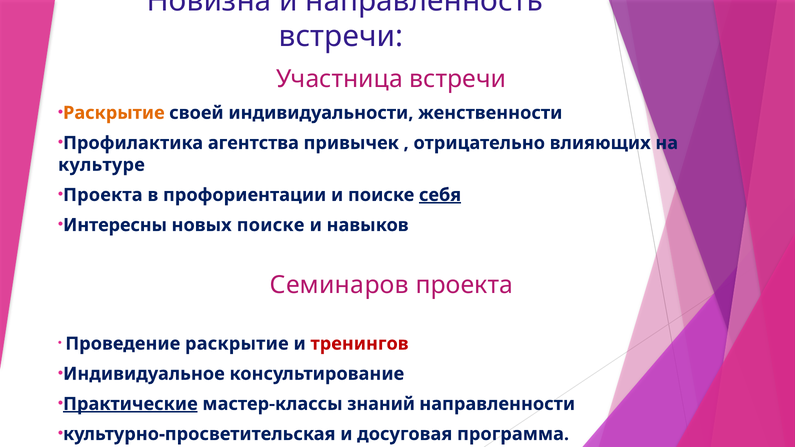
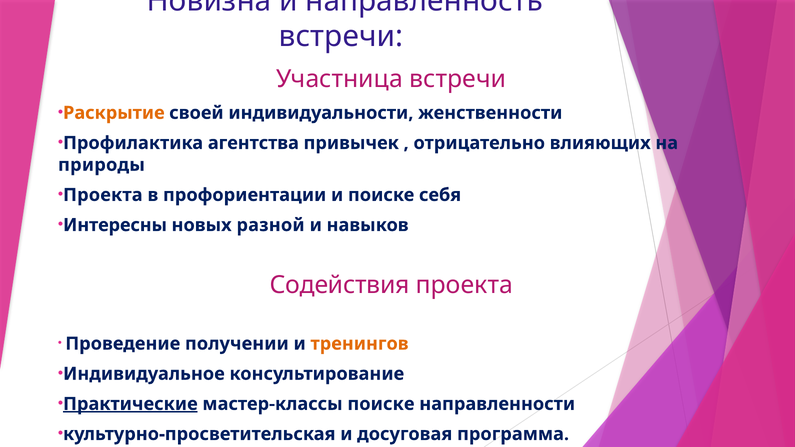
культуре: культуре -> природы (101, 165)
себя underline: present -> none (440, 195)
новых поиске: поиске -> разной (271, 225)
Семинаров: Семинаров -> Содействия (340, 285)
Проведение раскрытие: раскрытие -> получении (237, 344)
тренингов colour: red -> orange (360, 344)
мастер-классы знаний: знаний -> поиске (381, 404)
